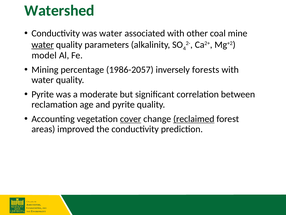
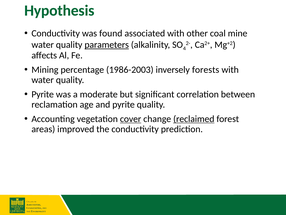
Watershed: Watershed -> Hypothesis (59, 11)
was water: water -> found (111, 33)
water underline: present -> none (43, 45)
parameters underline: none -> present (107, 45)
model: model -> affects (44, 55)
1986-2057: 1986-2057 -> 1986-2003 (130, 70)
